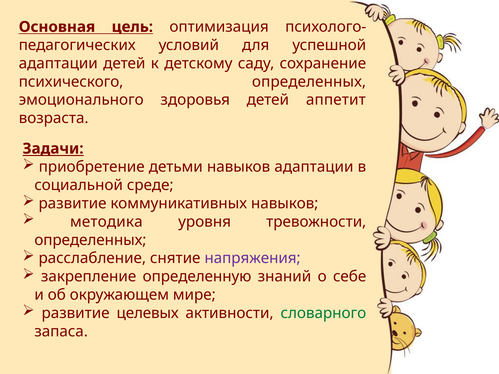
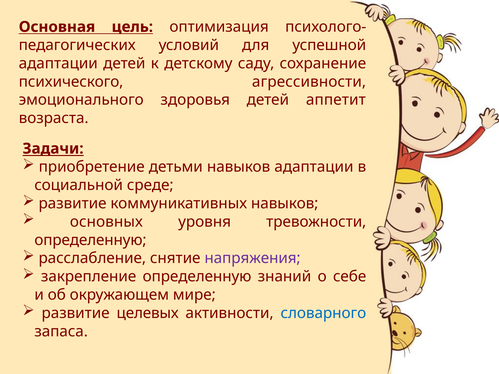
психического определенных: определенных -> агрессивности (309, 82)
методика: методика -> основных (106, 222)
определенных: определенных -> определенную (90, 240)
словарного colour: green -> blue (323, 313)
